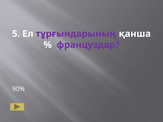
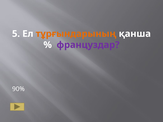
тұрғындарының colour: purple -> orange (76, 34)
